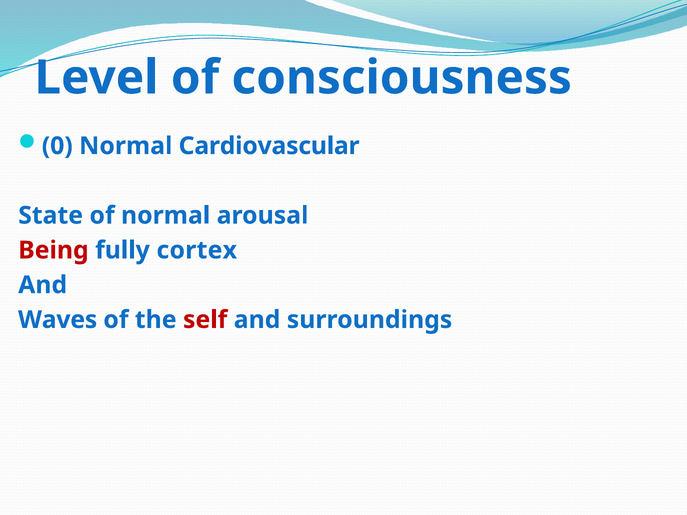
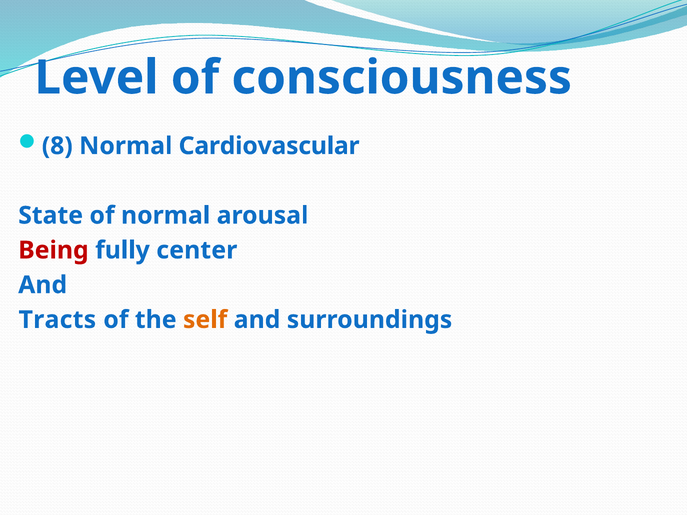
0: 0 -> 8 (57, 146)
cortex: cortex -> center (197, 250)
Waves: Waves -> Tracts (57, 320)
self colour: red -> orange (205, 320)
